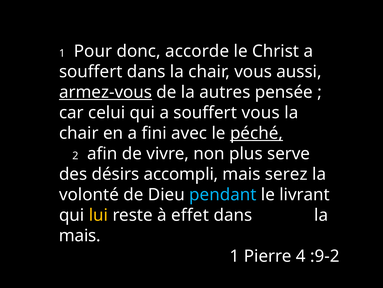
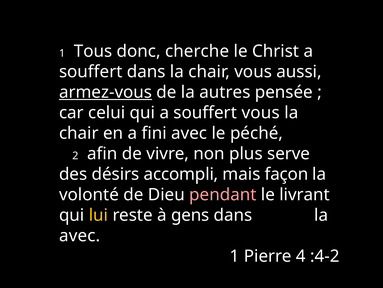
Pour: Pour -> Tous (93, 51)
accorde: accorde -> cherche (197, 51)
péché underline: present -> none (256, 133)
serez: serez -> façon (286, 174)
pendant colour: light blue -> pink (223, 194)
effet: effet -> gens (190, 215)
mais: mais -> avec (80, 235)
:9-2: :9-2 -> :4-2 (325, 255)
